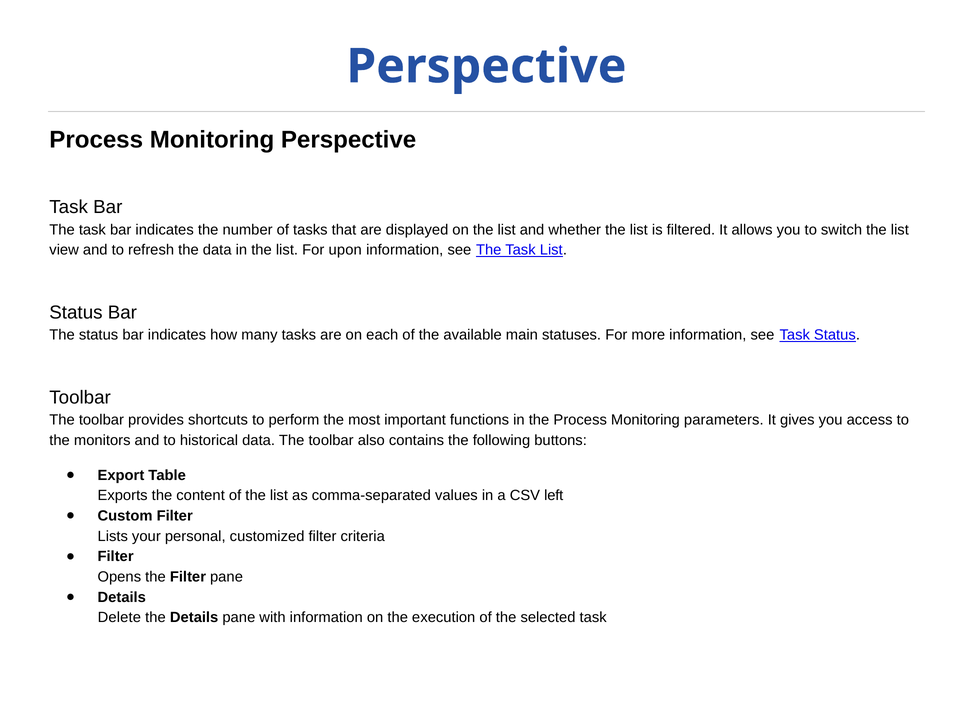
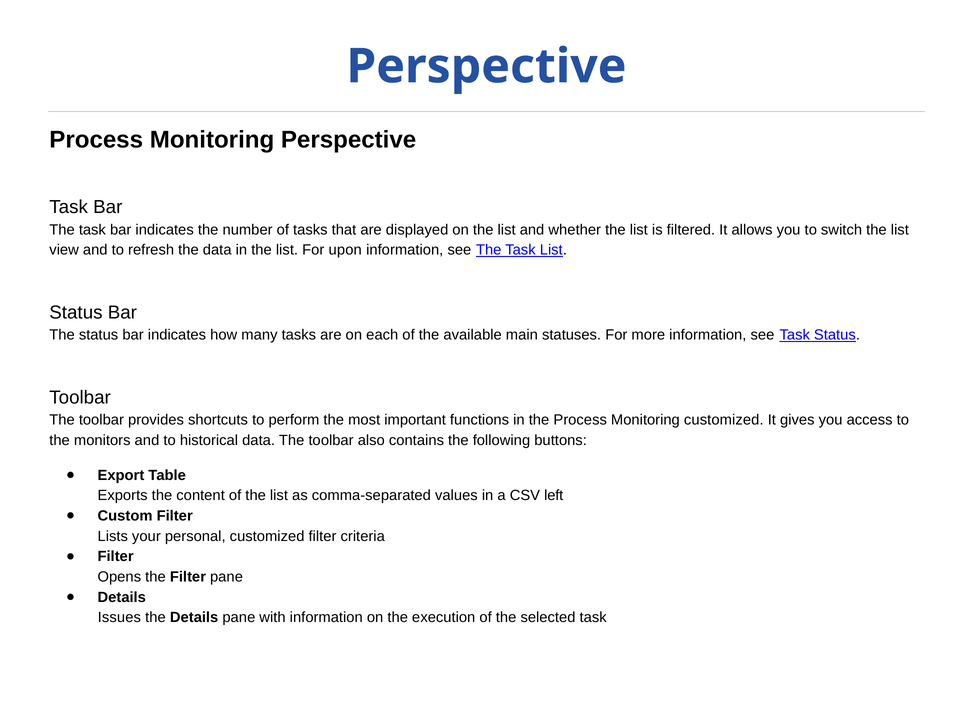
Monitoring parameters: parameters -> customized (724, 420)
Delete: Delete -> Issues (119, 617)
